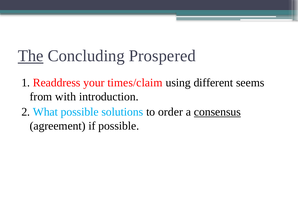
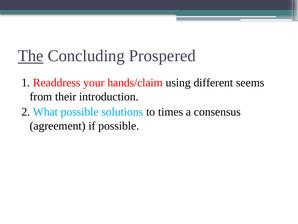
times/claim: times/claim -> hands/claim (135, 83)
with: with -> their (66, 96)
order: order -> times (171, 112)
consensus underline: present -> none (217, 112)
